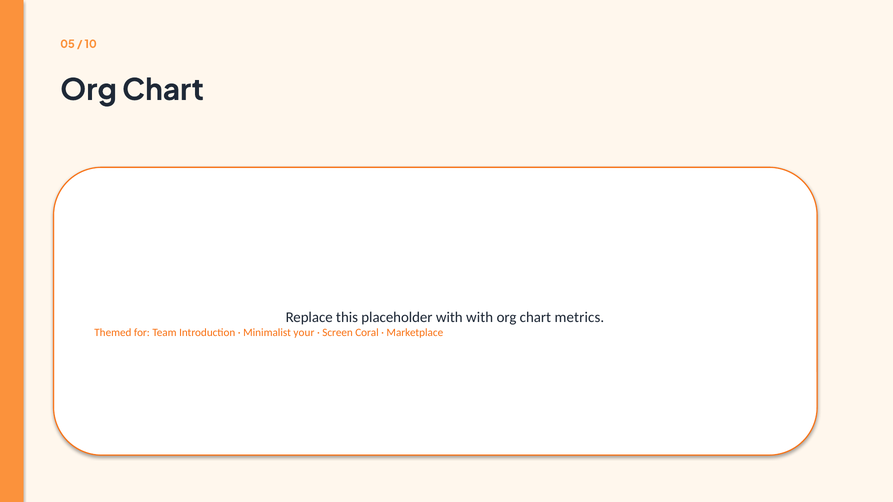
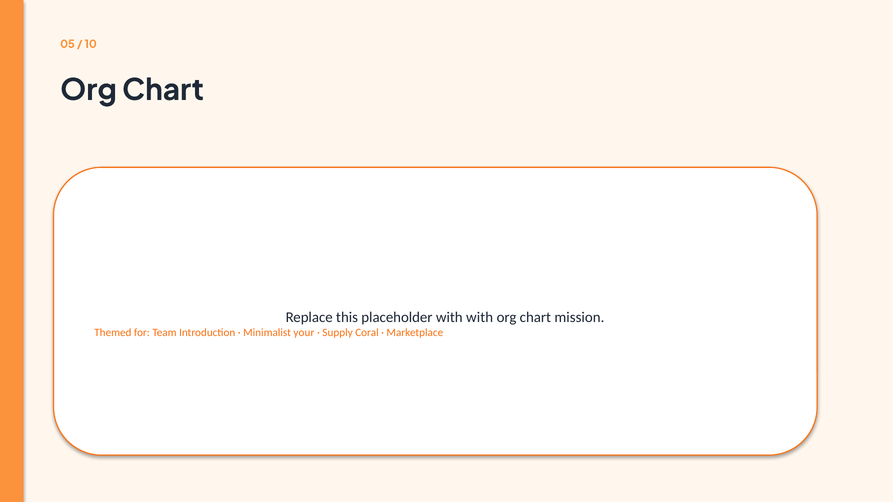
metrics: metrics -> mission (579, 317)
Screen: Screen -> Supply (338, 333)
